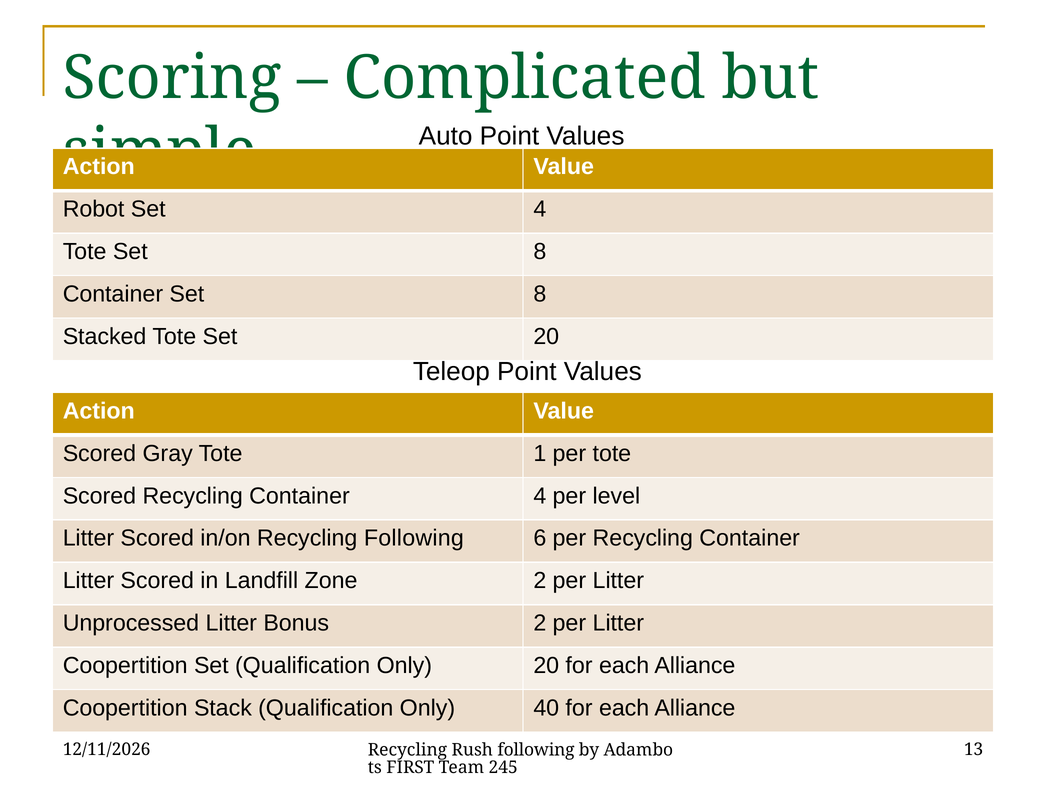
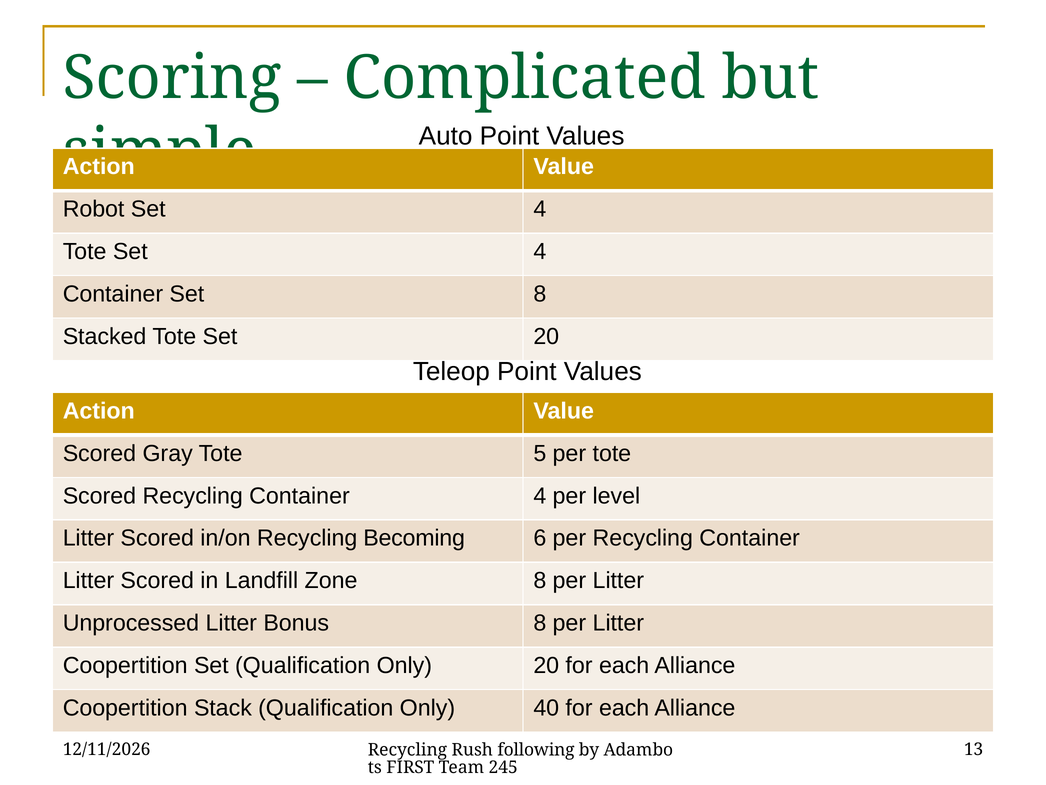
Tote Set 8: 8 -> 4 (540, 251)
1: 1 -> 5 (540, 453)
Recycling Following: Following -> Becoming (414, 538)
Zone 2: 2 -> 8 (540, 580)
Bonus 2: 2 -> 8 (540, 623)
